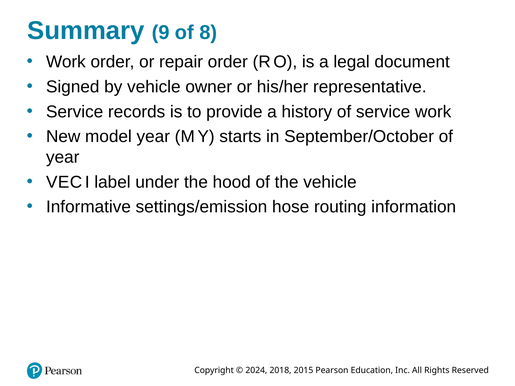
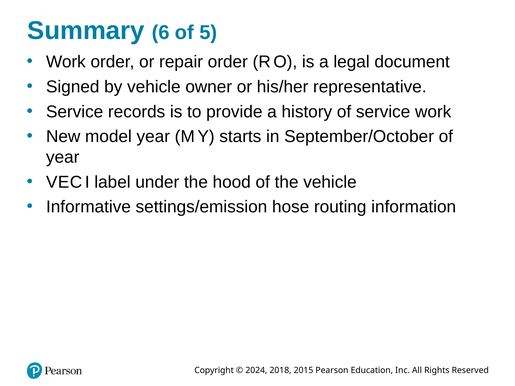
9: 9 -> 6 (161, 33)
8: 8 -> 5 (208, 33)
